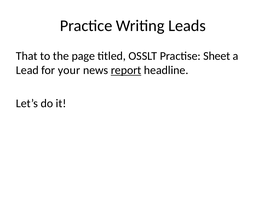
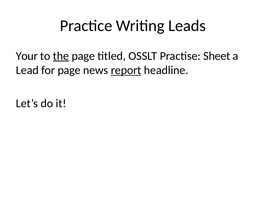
That: That -> Your (27, 56)
the underline: none -> present (61, 56)
for your: your -> page (69, 70)
